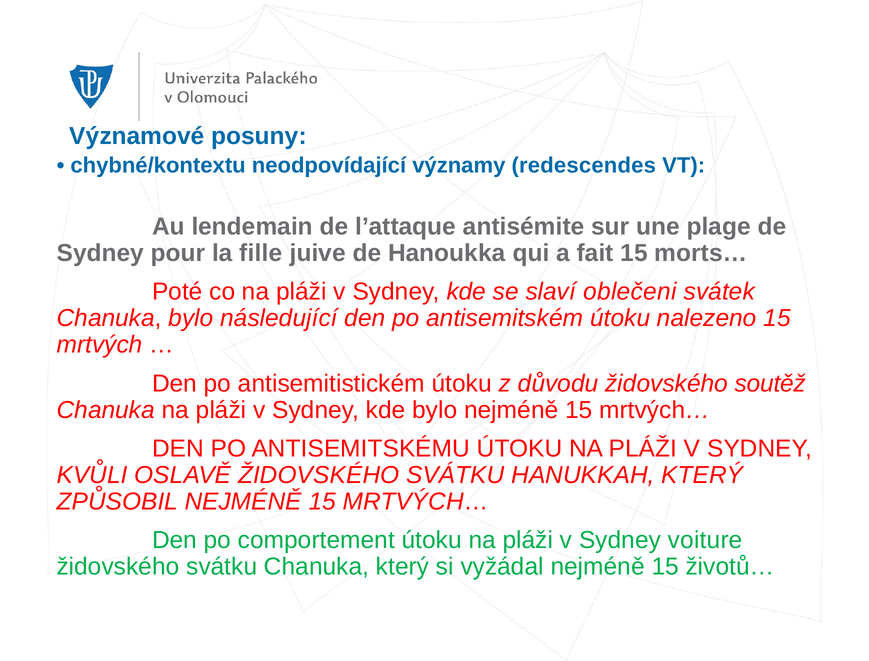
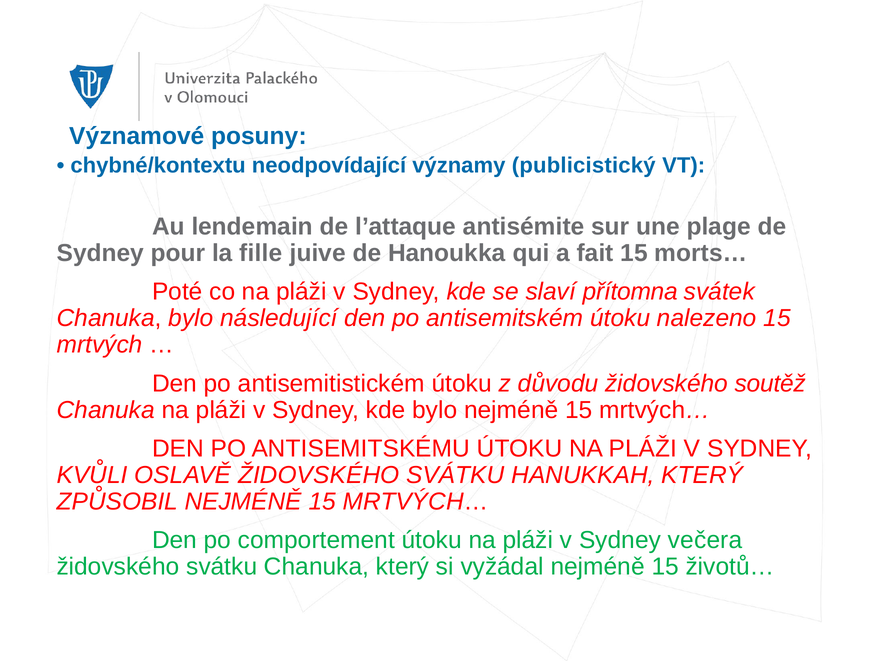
redescendes: redescendes -> publicistický (584, 166)
oblečeni: oblečeni -> přítomna (630, 292)
voiture: voiture -> večera (705, 540)
